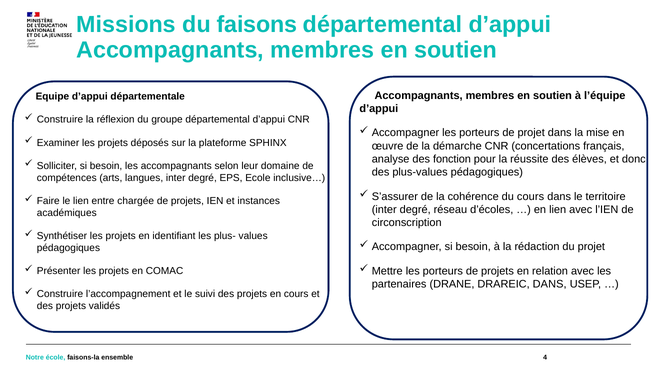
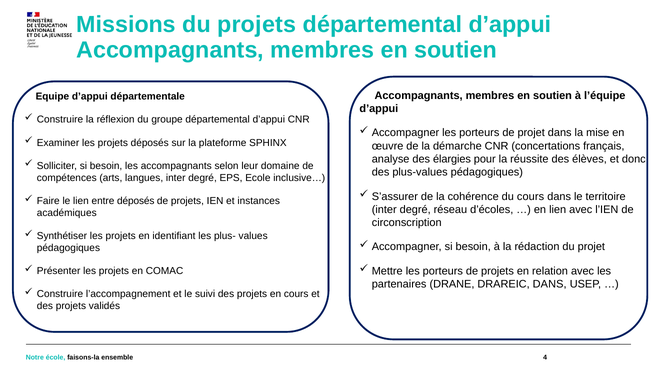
du faisons: faisons -> projets (257, 25)
fonction: fonction -> élargies (452, 159)
entre chargée: chargée -> déposés (136, 201)
